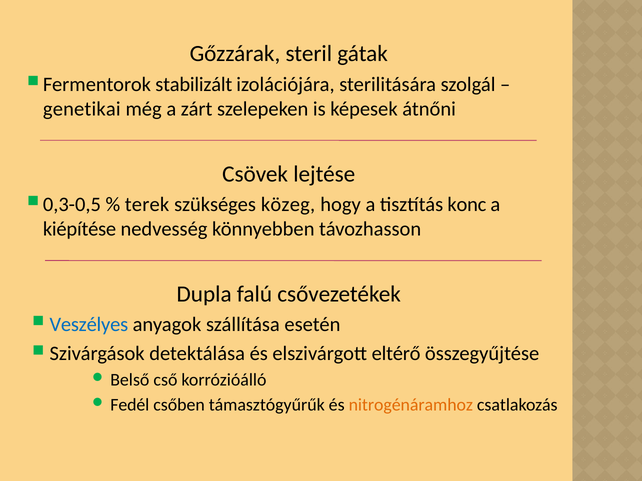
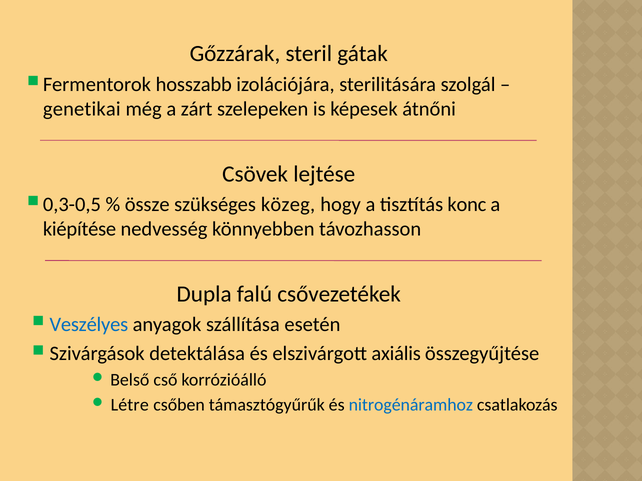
stabilizált: stabilizált -> hosszabb (194, 84)
terek: terek -> össze (147, 205)
eltérő: eltérő -> axiális (396, 354)
Fedél: Fedél -> Létre (130, 405)
nitrogénáramhoz colour: orange -> blue (411, 405)
